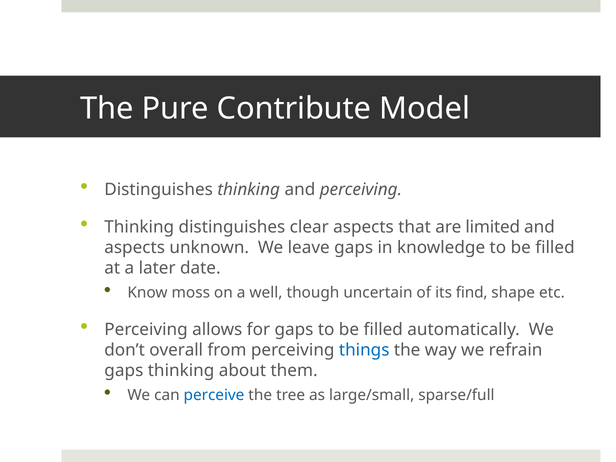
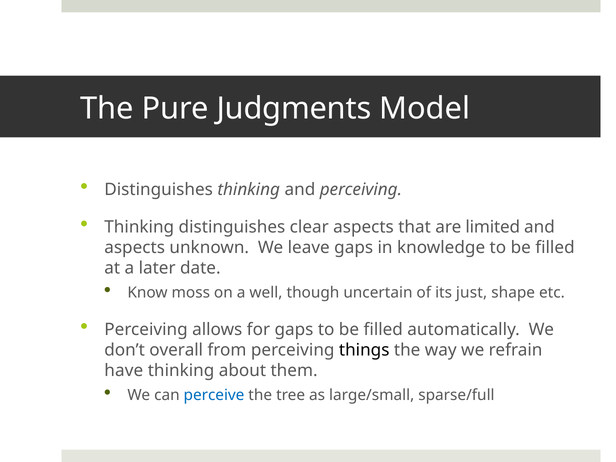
Contribute: Contribute -> Judgments (294, 109)
find: find -> just (472, 293)
things colour: blue -> black (364, 350)
gaps: gaps -> have (124, 371)
